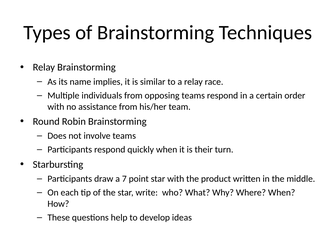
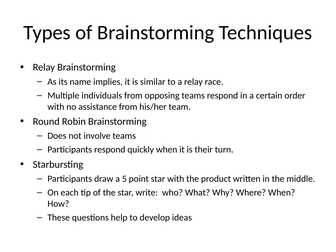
7: 7 -> 5 (124, 179)
